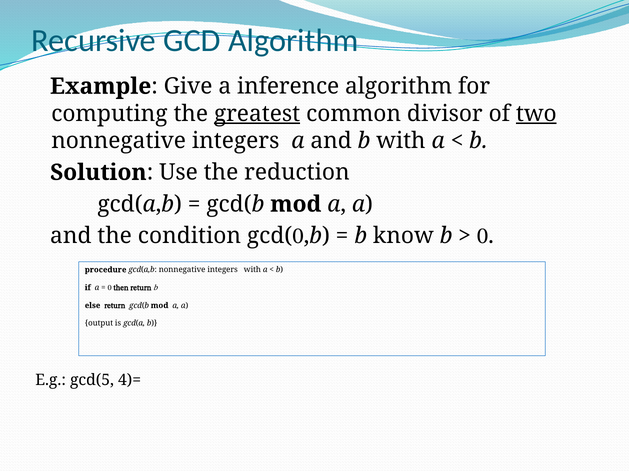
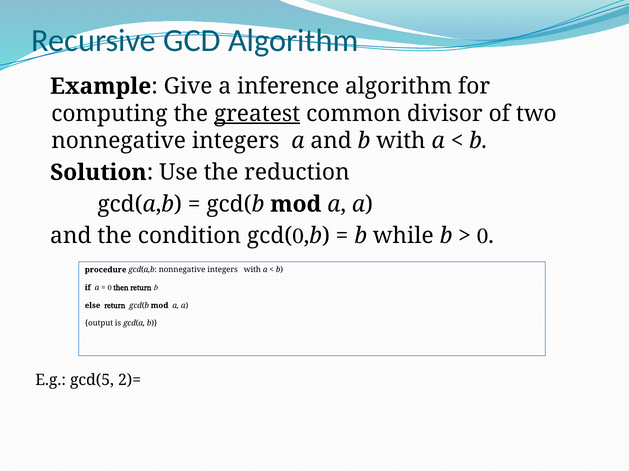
two underline: present -> none (536, 114)
know: know -> while (403, 236)
4)=: 4)= -> 2)= (130, 381)
